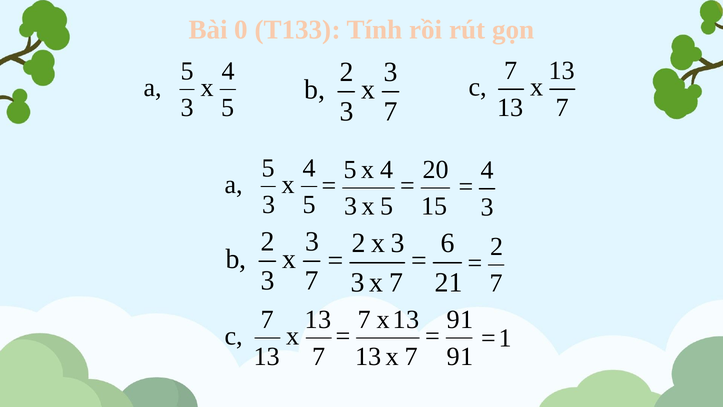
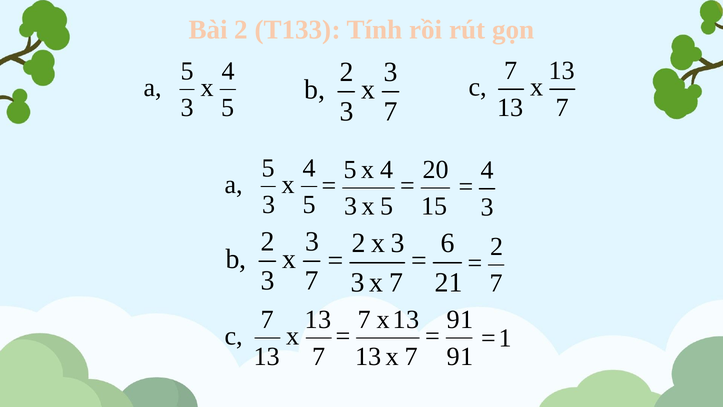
Bài 0: 0 -> 2 (241, 30)
